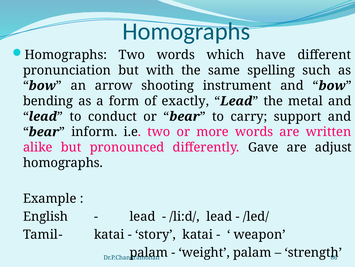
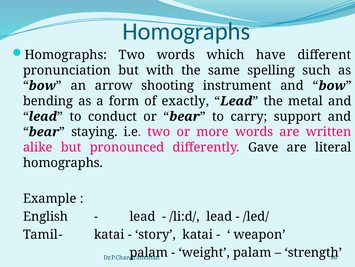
inform: inform -> staying (94, 132)
adjust: adjust -> literal (333, 147)
